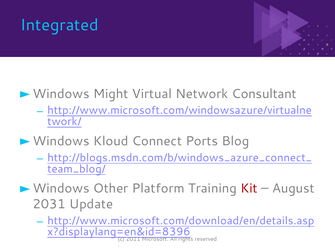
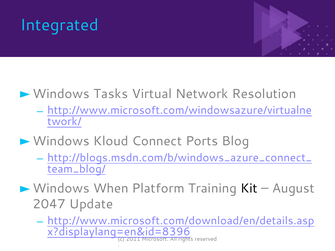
Might: Might -> Tasks (111, 94)
Consultant: Consultant -> Resolution (264, 94)
Other: Other -> When (111, 189)
Kit colour: red -> black (249, 189)
2031: 2031 -> 2047 (49, 204)
